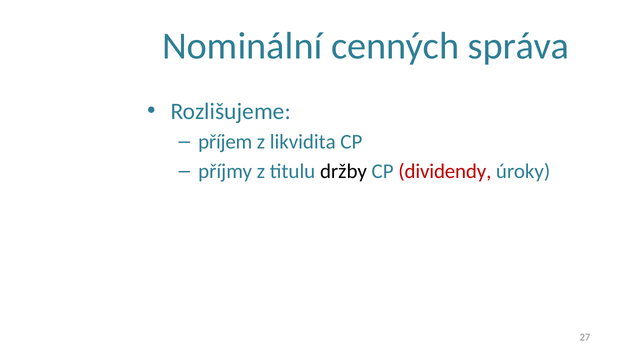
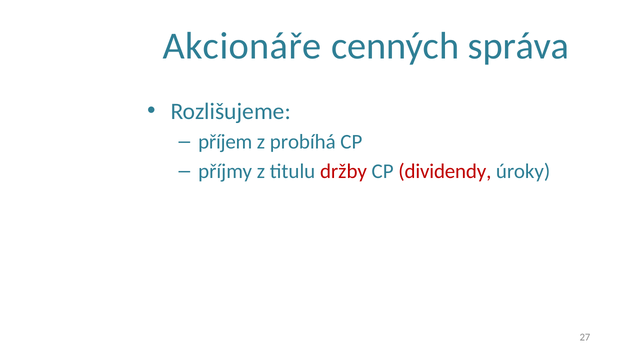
Nominální: Nominální -> Akcionáře (242, 46)
likvidita: likvidita -> probíhá (303, 142)
držby colour: black -> red (343, 171)
